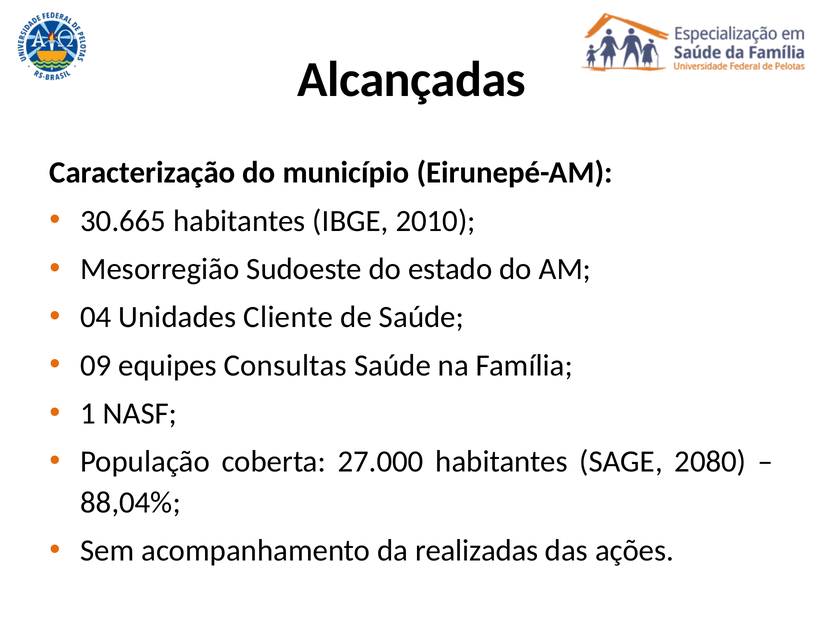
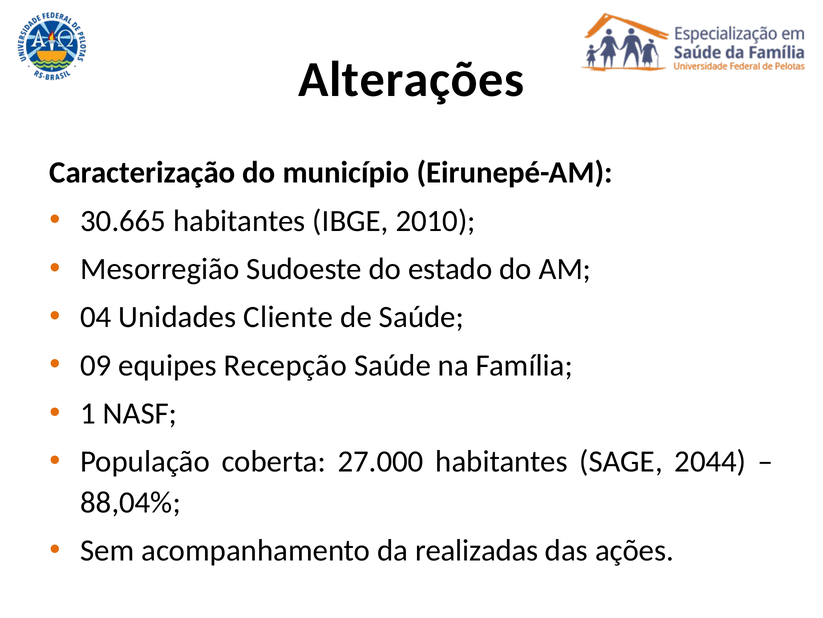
Alcançadas: Alcançadas -> Alterações (411, 80)
Consultas: Consultas -> Recepção (285, 365)
2080: 2080 -> 2044 (710, 461)
